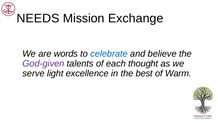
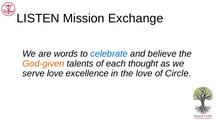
NEEDS: NEEDS -> LISTEN (38, 18)
God-given colour: purple -> orange (43, 63)
serve light: light -> love (55, 73)
the best: best -> love (144, 73)
Warm: Warm -> Circle (178, 73)
